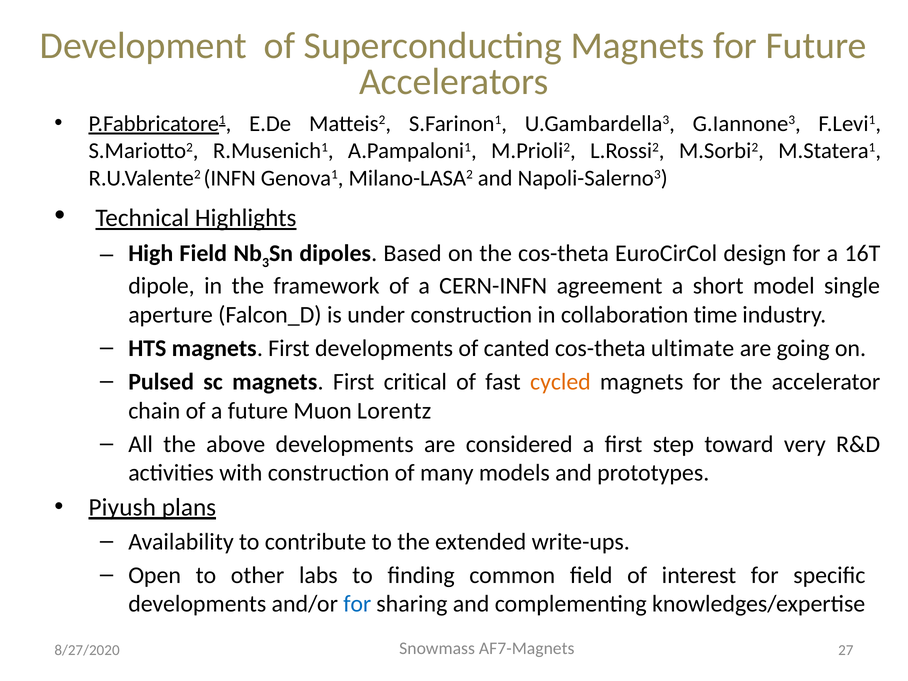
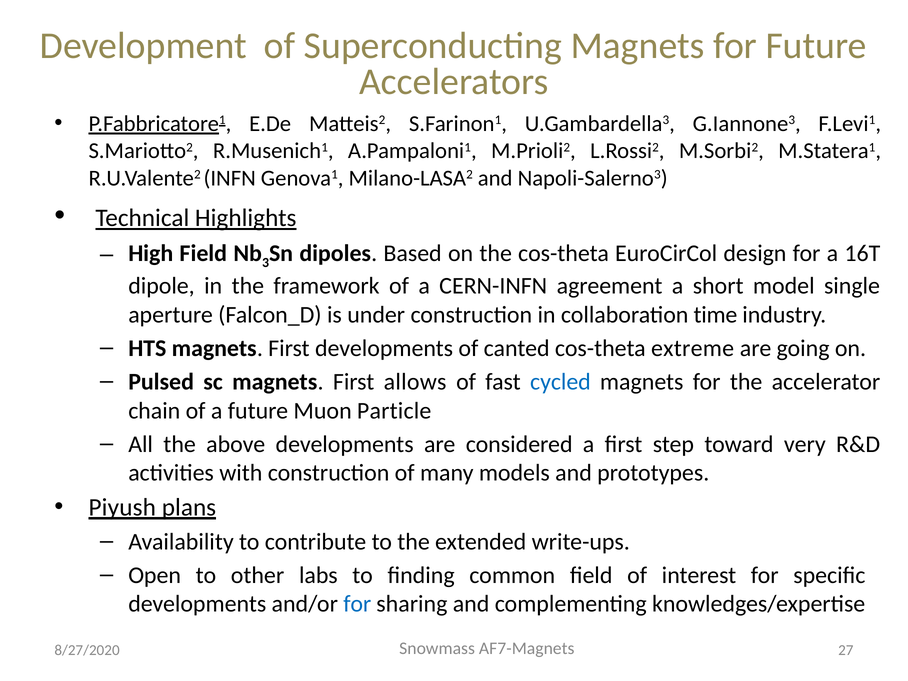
ultimate: ultimate -> extreme (693, 348)
critical: critical -> allows (415, 382)
cycled colour: orange -> blue (560, 382)
Lorentz: Lorentz -> Particle (394, 411)
